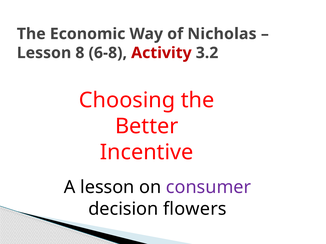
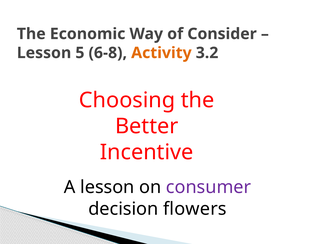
Nicholas: Nicholas -> Consider (222, 34)
8: 8 -> 5 (80, 53)
Activity colour: red -> orange (161, 53)
